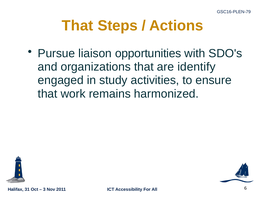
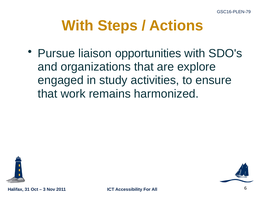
That: That -> With (78, 26)
identify: identify -> explore (197, 67)
